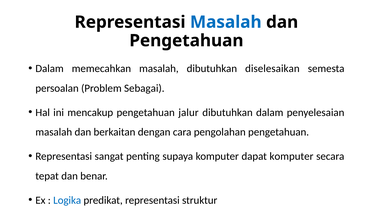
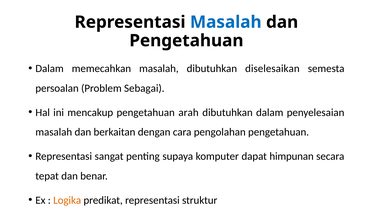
jalur: jalur -> arah (189, 112)
dapat komputer: komputer -> himpunan (292, 156)
Logika colour: blue -> orange (67, 200)
